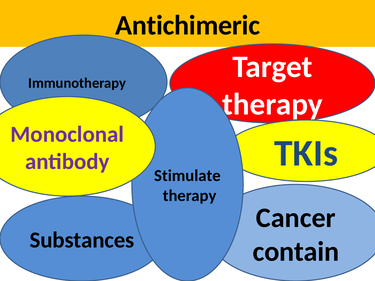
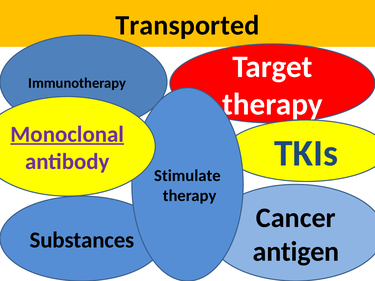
Antichimeric: Antichimeric -> Transported (187, 25)
Monoclonal underline: none -> present (67, 134)
contain: contain -> antigen (296, 252)
